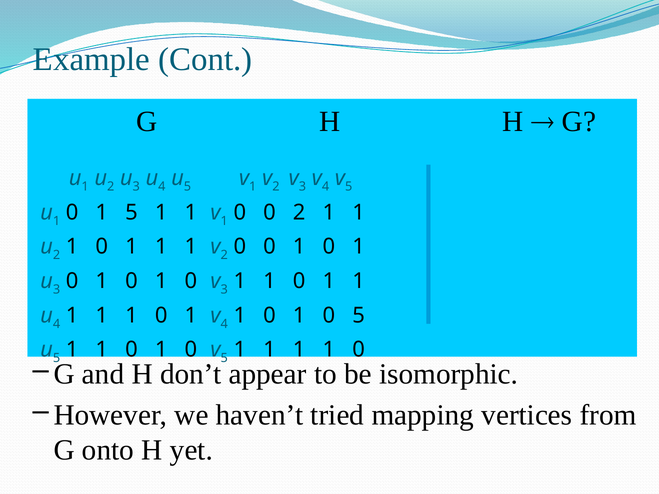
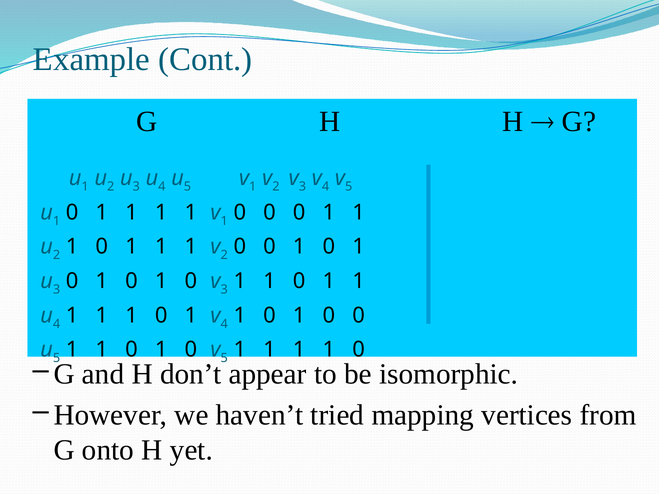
5: 5 -> 1 (131, 212)
0 0 2: 2 -> 0 (299, 212)
0 1 0 5: 5 -> 0 (359, 316)
